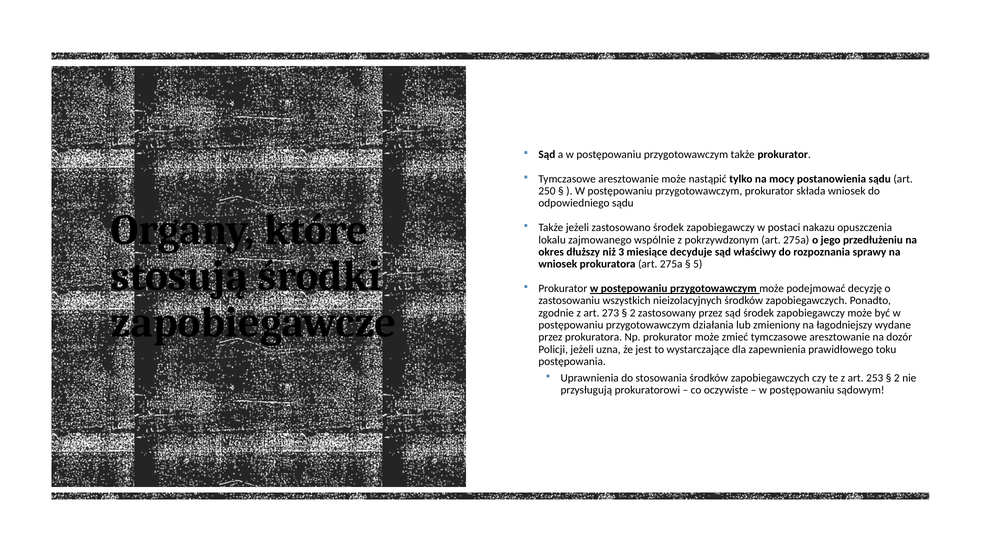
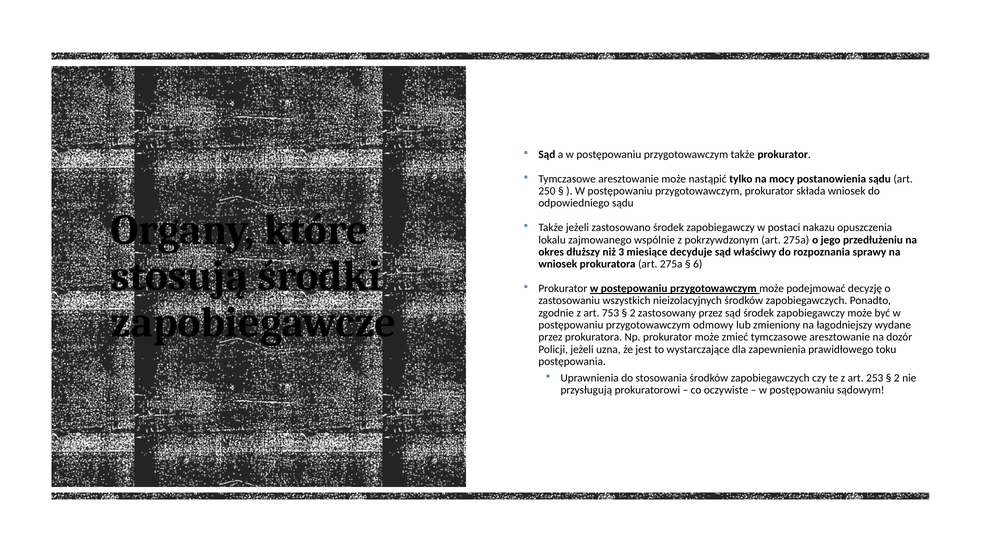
5: 5 -> 6 (698, 264)
273: 273 -> 753 (611, 313)
działania: działania -> odmowy (713, 325)
